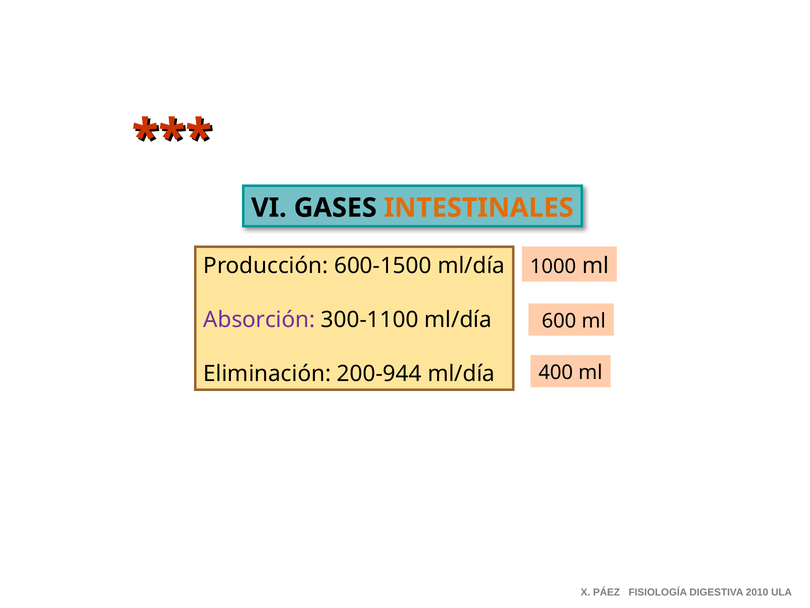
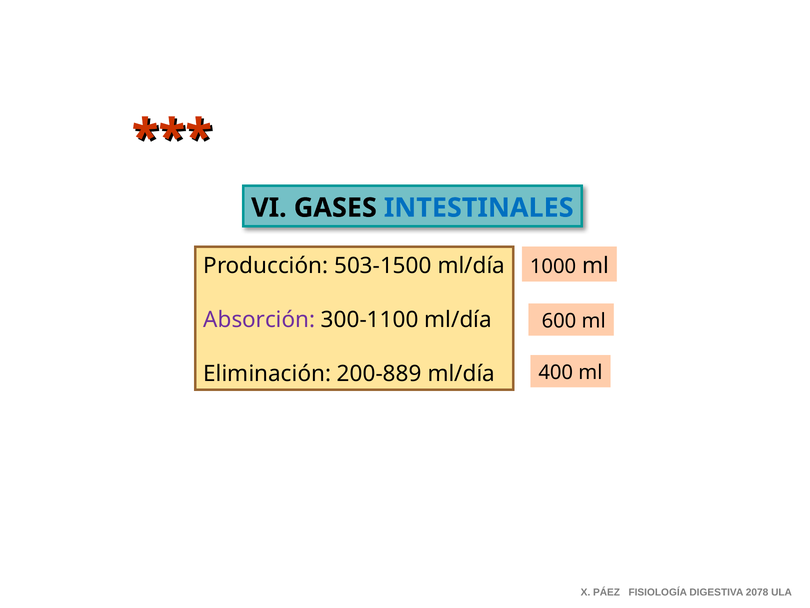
INTESTINALES colour: orange -> blue (479, 208)
600-1500: 600-1500 -> 503-1500 (383, 265)
200-944: 200-944 -> 200-889 (379, 373)
2010: 2010 -> 2078 (757, 592)
